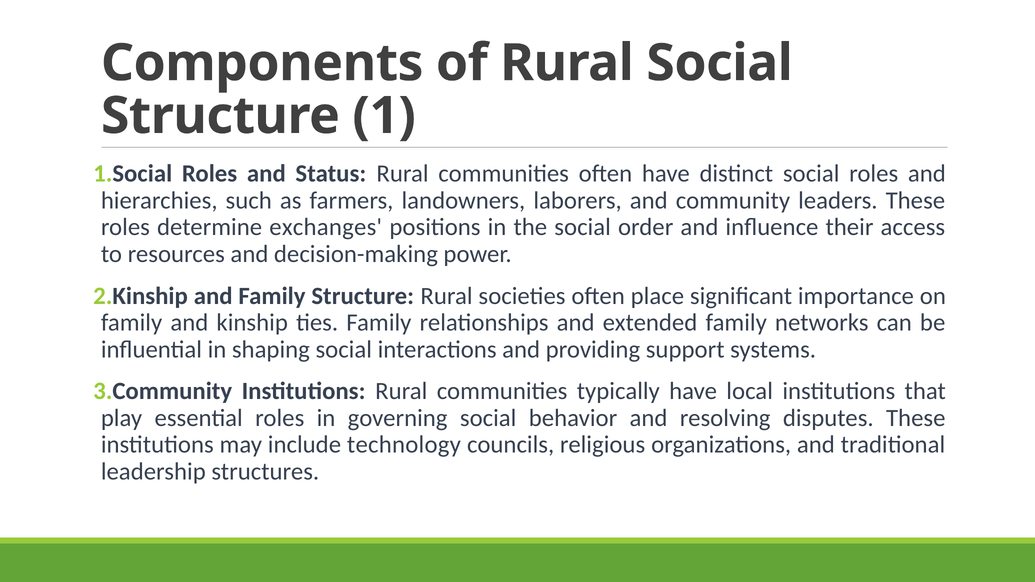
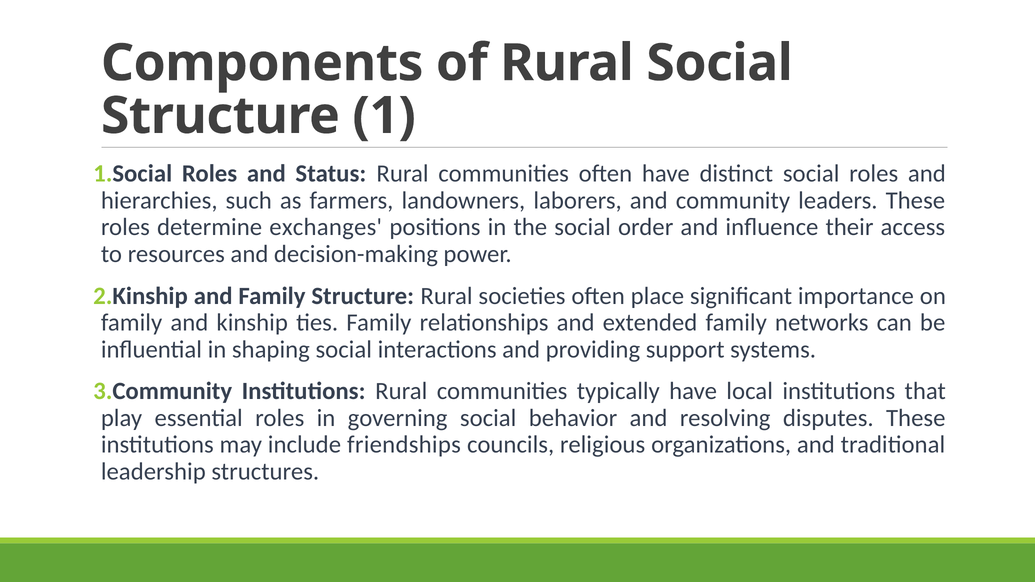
technology: technology -> friendships (404, 445)
